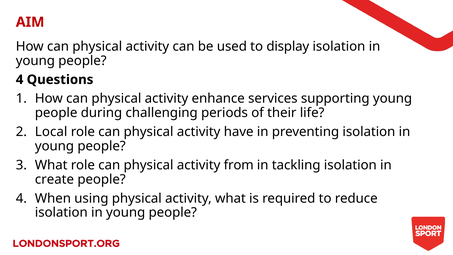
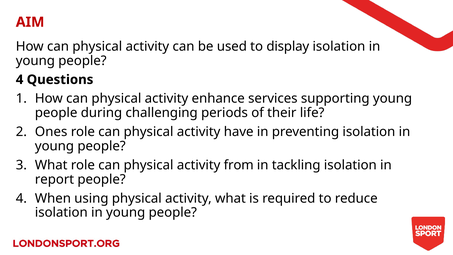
Local: Local -> Ones (51, 132)
create: create -> report (54, 179)
